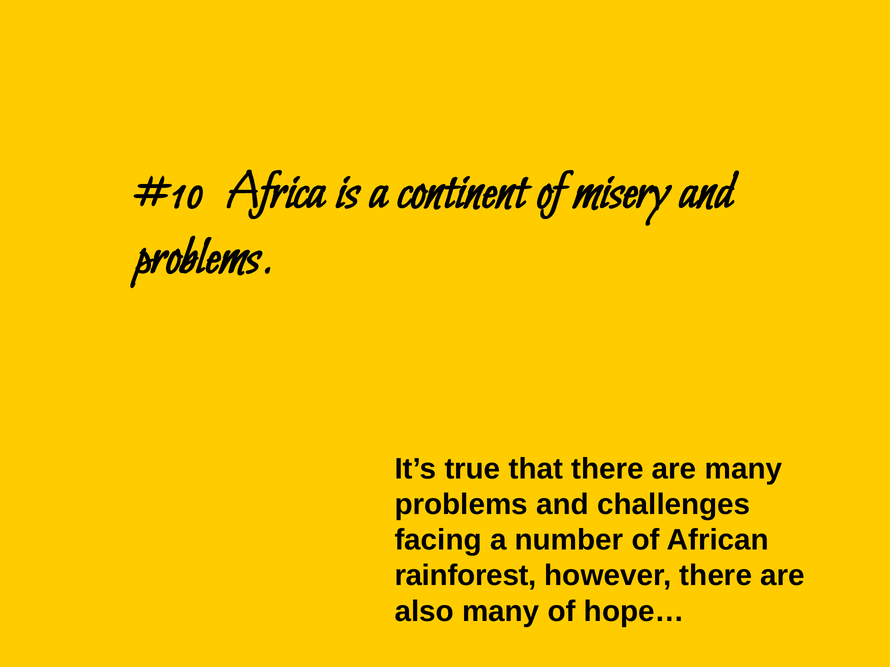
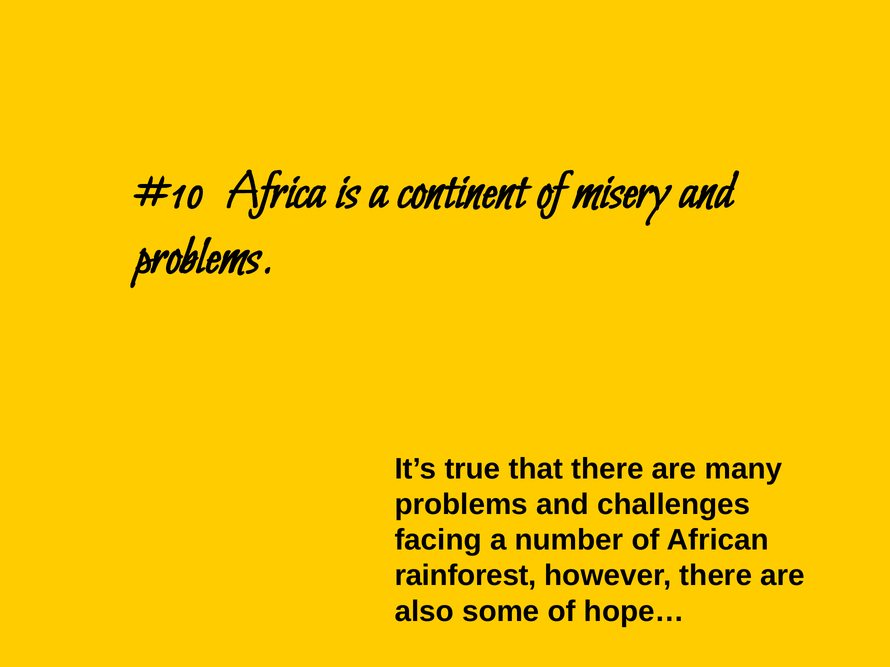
also many: many -> some (501, 612)
